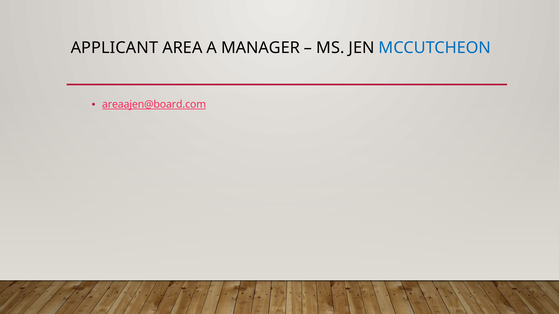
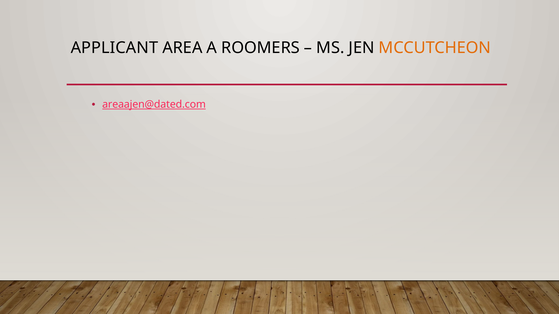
MANAGER: MANAGER -> ROOMERS (261, 48)
MCCUTCHEON colour: blue -> orange (435, 48)
areaajen@board.com: areaajen@board.com -> areaajen@dated.com (154, 104)
